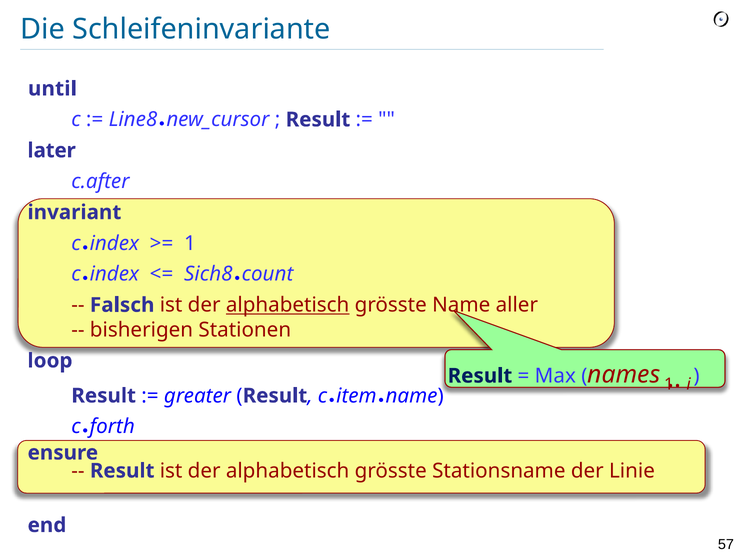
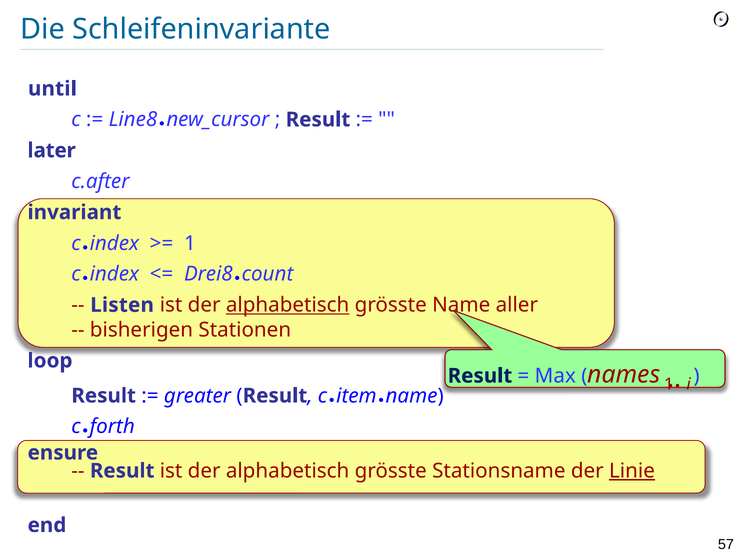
Sich8: Sich8 -> Drei8 (208, 274)
Falsch: Falsch -> Listen (122, 305)
Linie underline: none -> present (632, 471)
